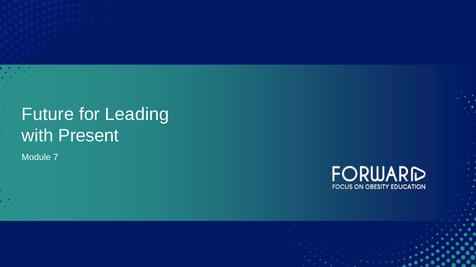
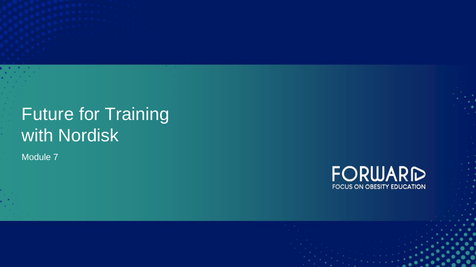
Leading: Leading -> Training (137, 115)
Present: Present -> Nordisk (88, 136)
